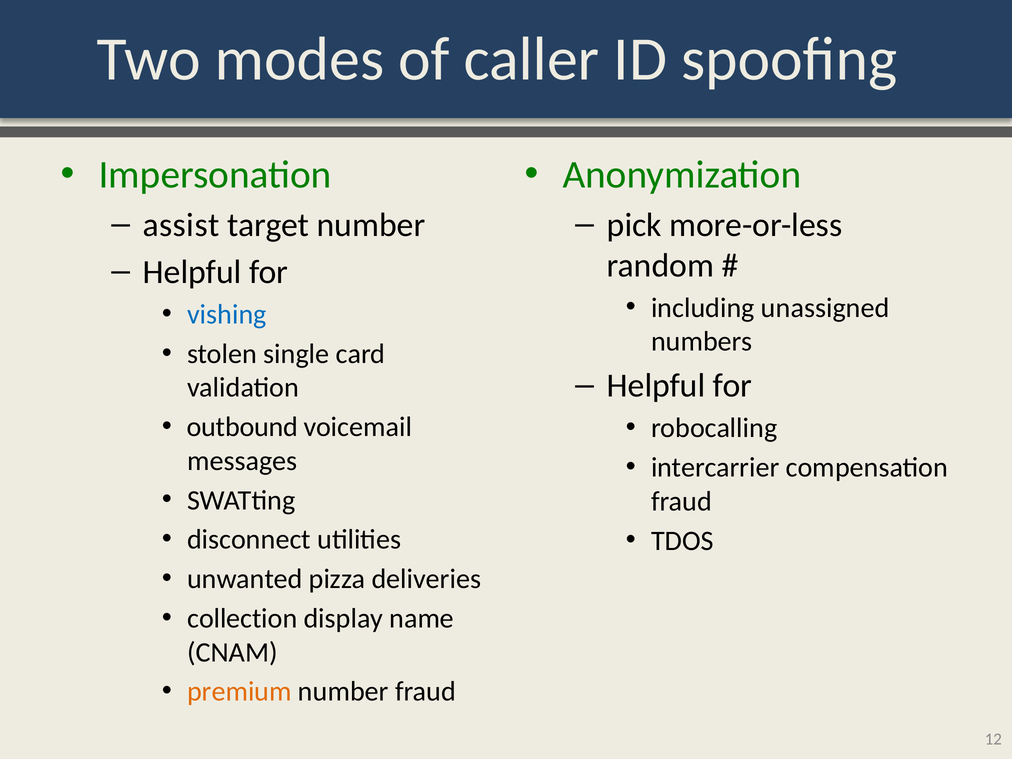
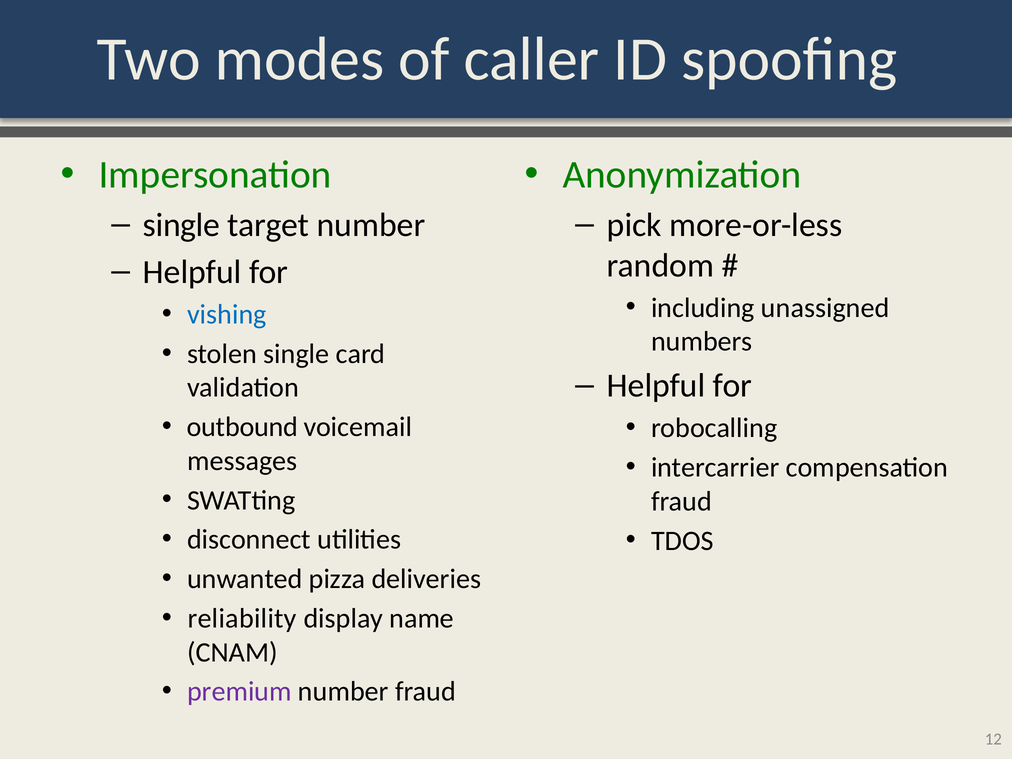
assist: assist -> single (181, 225)
collection: collection -> reliability (242, 618)
premium colour: orange -> purple (239, 692)
